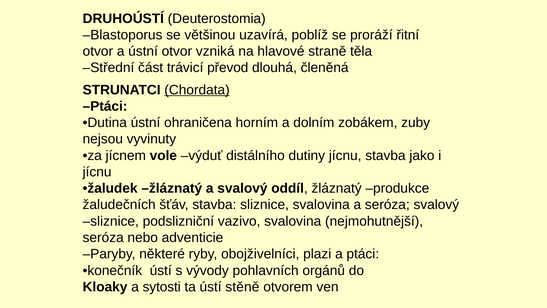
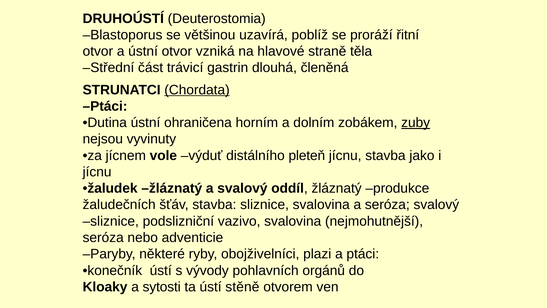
převod: převod -> gastrin (228, 68)
zuby underline: none -> present (416, 123)
dutiny: dutiny -> pleteň (307, 155)
